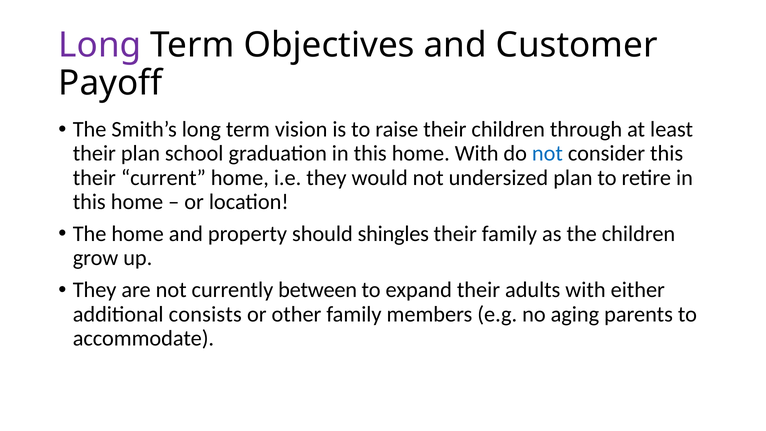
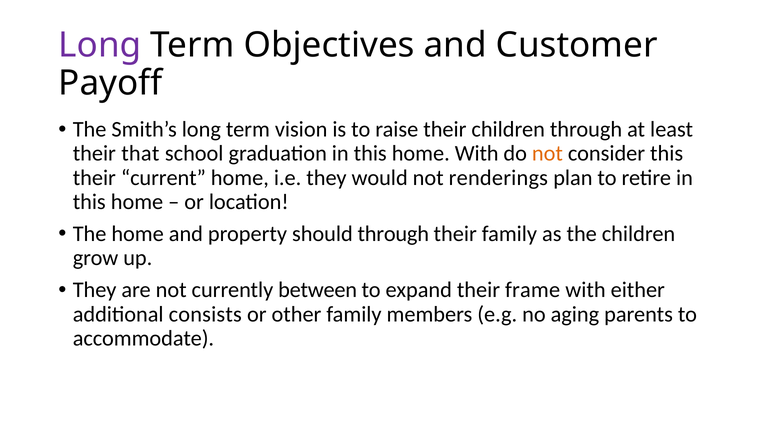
their plan: plan -> that (140, 154)
not colour: blue -> orange (547, 154)
undersized: undersized -> renderings (498, 178)
should shingles: shingles -> through (393, 234)
adults: adults -> frame (533, 290)
